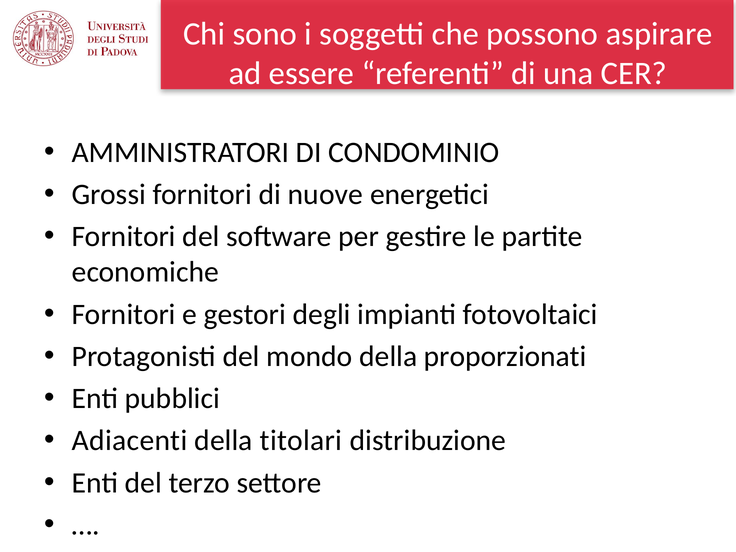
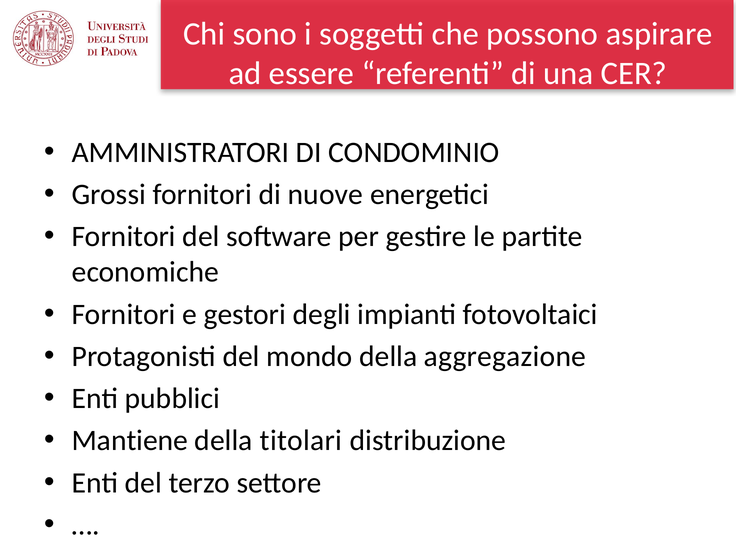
proporzionati: proporzionati -> aggregazione (505, 356)
Adiacenti: Adiacenti -> Mantiene (130, 441)
